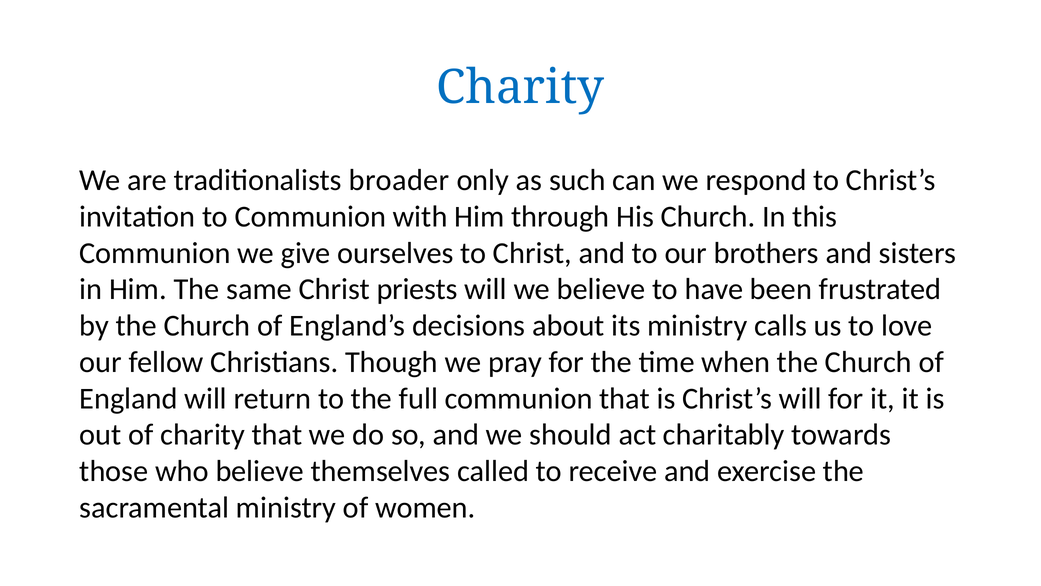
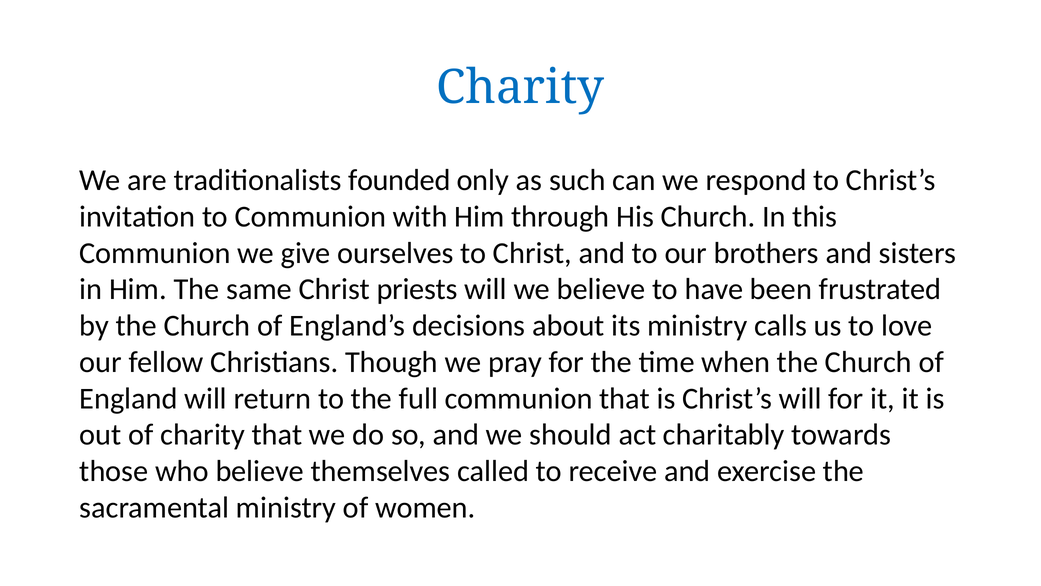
broader: broader -> founded (399, 180)
